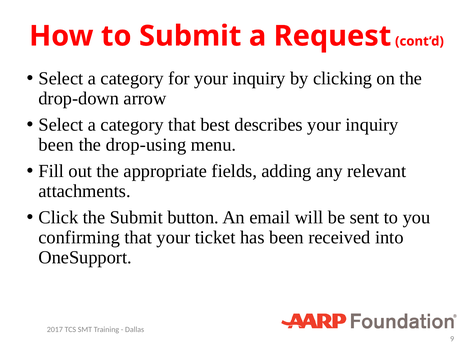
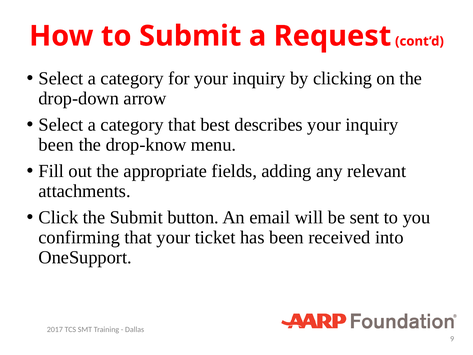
drop-using: drop-using -> drop-know (146, 145)
